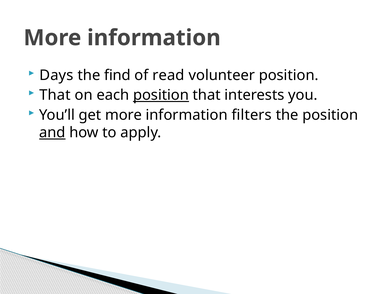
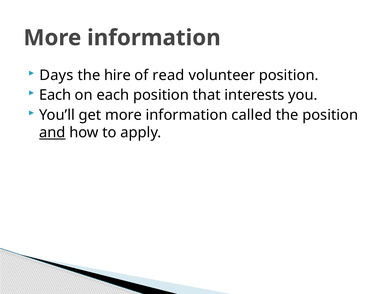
find: find -> hire (117, 75)
That: That -> Each (55, 95)
position underline: present -> none (161, 95)
filters: filters -> called (252, 115)
